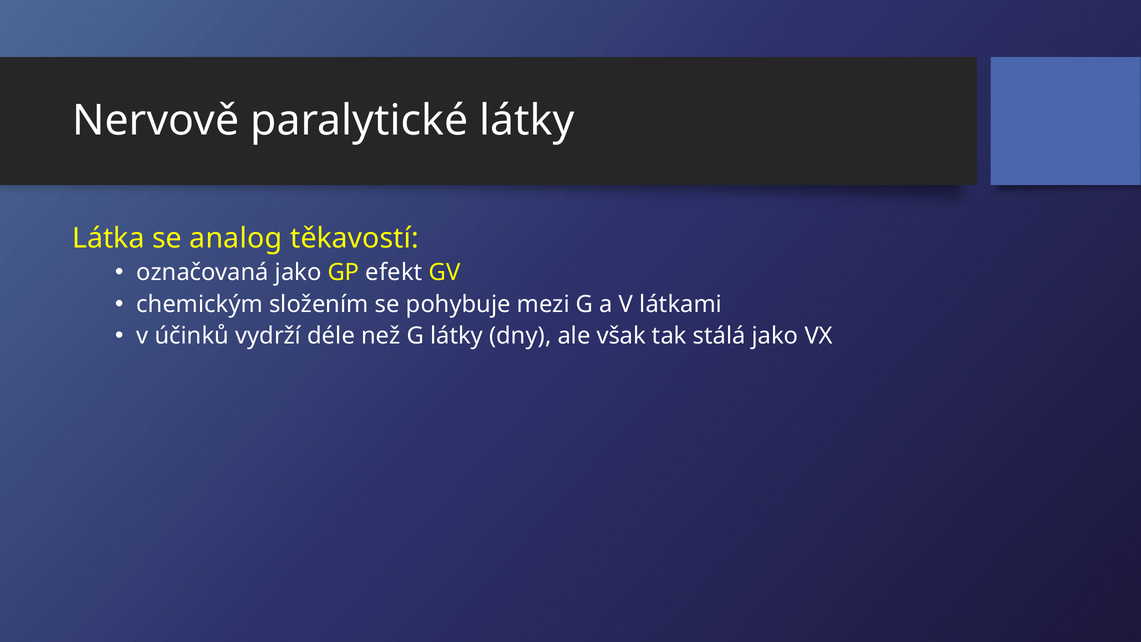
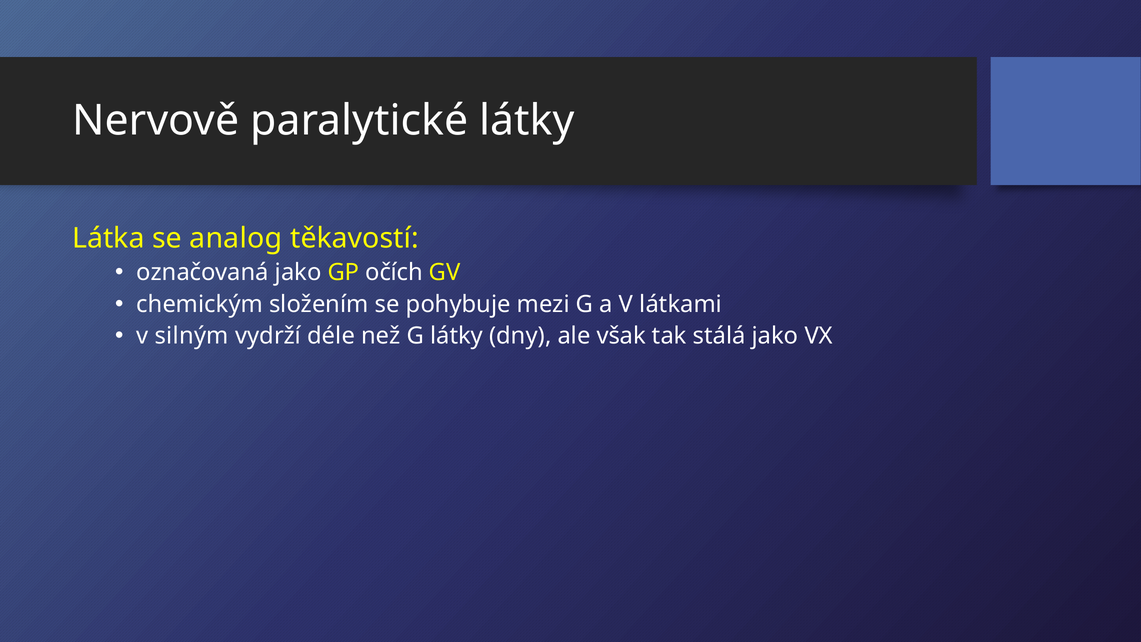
efekt: efekt -> očích (394, 272)
účinků: účinků -> silným (192, 336)
